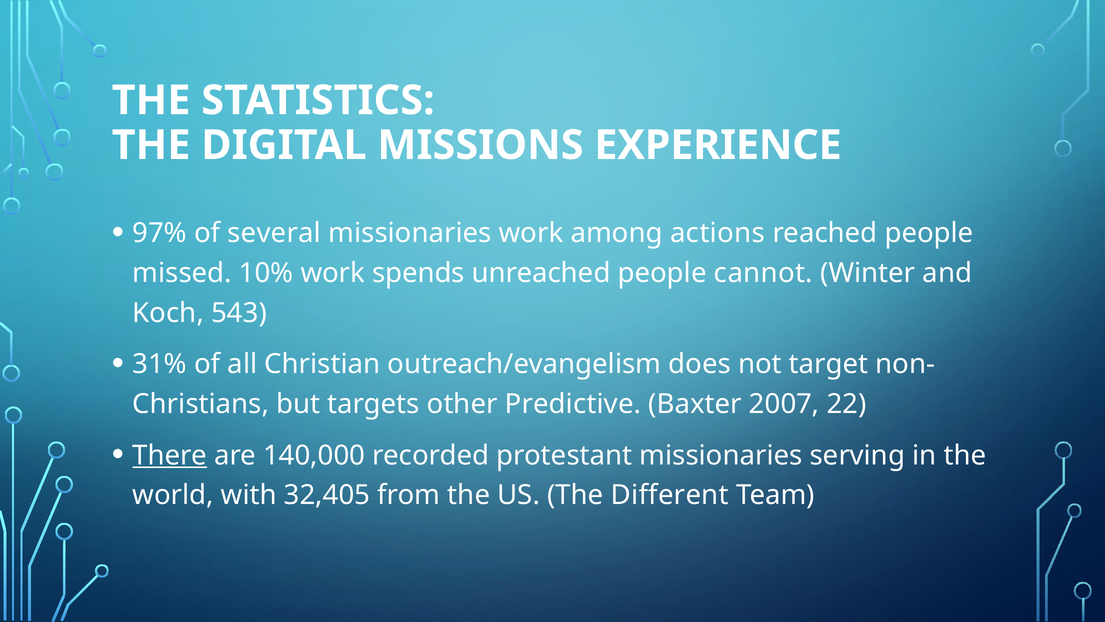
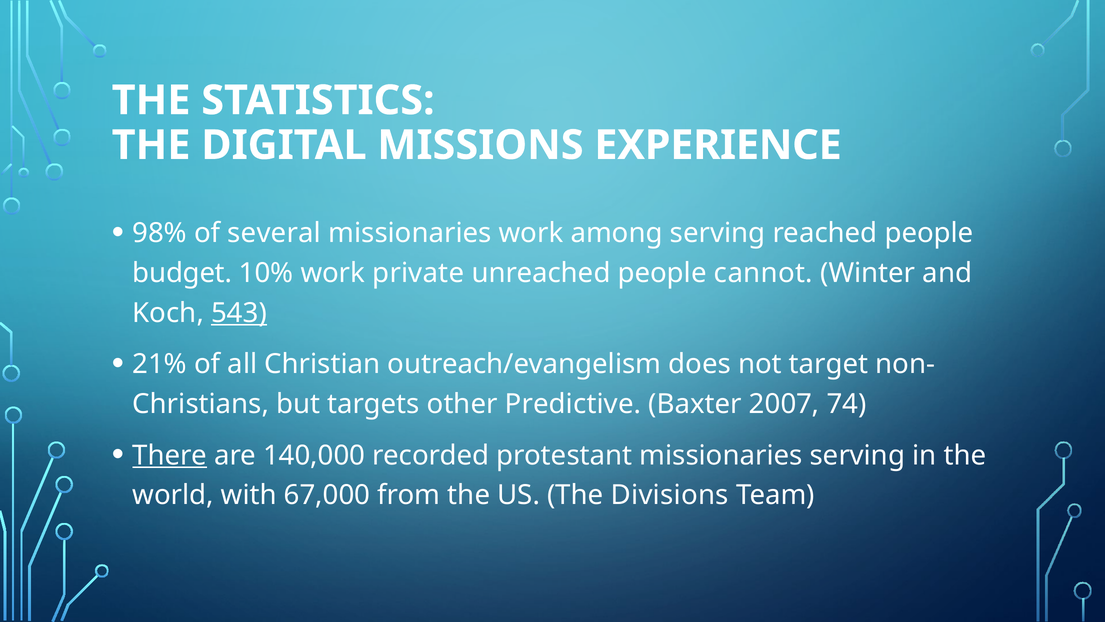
97%: 97% -> 98% (160, 233)
among actions: actions -> serving (718, 233)
missed: missed -> budget (182, 273)
spends: spends -> private (418, 273)
543 underline: none -> present (239, 313)
31%: 31% -> 21% (160, 364)
22: 22 -> 74 (847, 404)
32,405: 32,405 -> 67,000 (327, 495)
Different: Different -> Divisions (670, 495)
